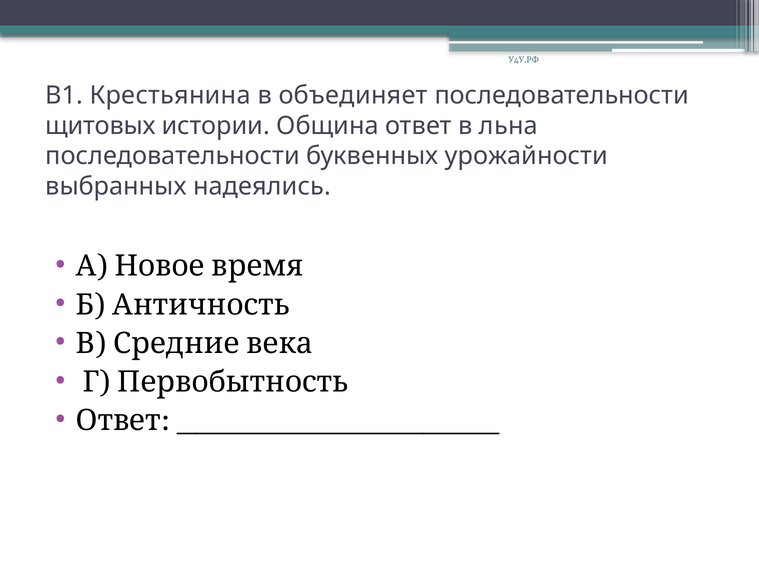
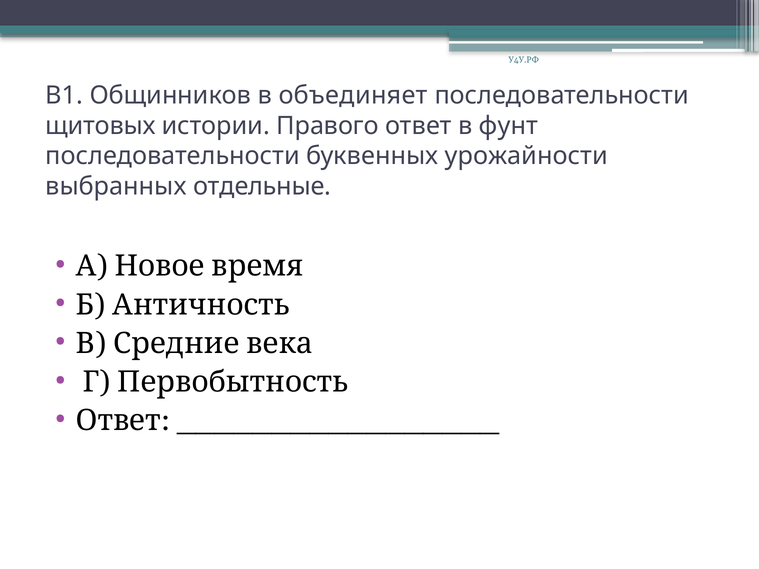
Крестьянина: Крестьянина -> Общинников (170, 95)
Община: Община -> Правого (328, 126)
льна: льна -> фунт (509, 126)
надеялись: надеялись -> отдельные (262, 186)
